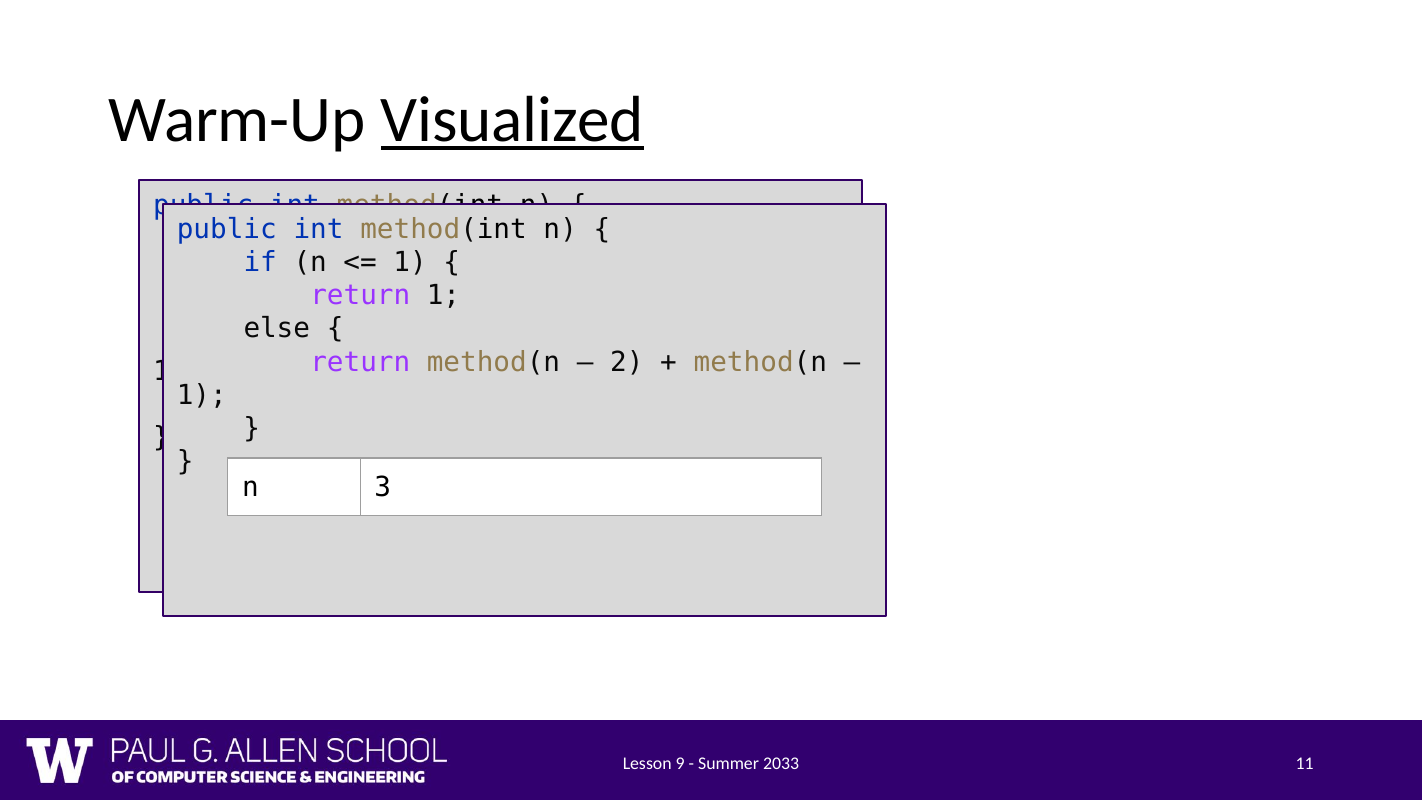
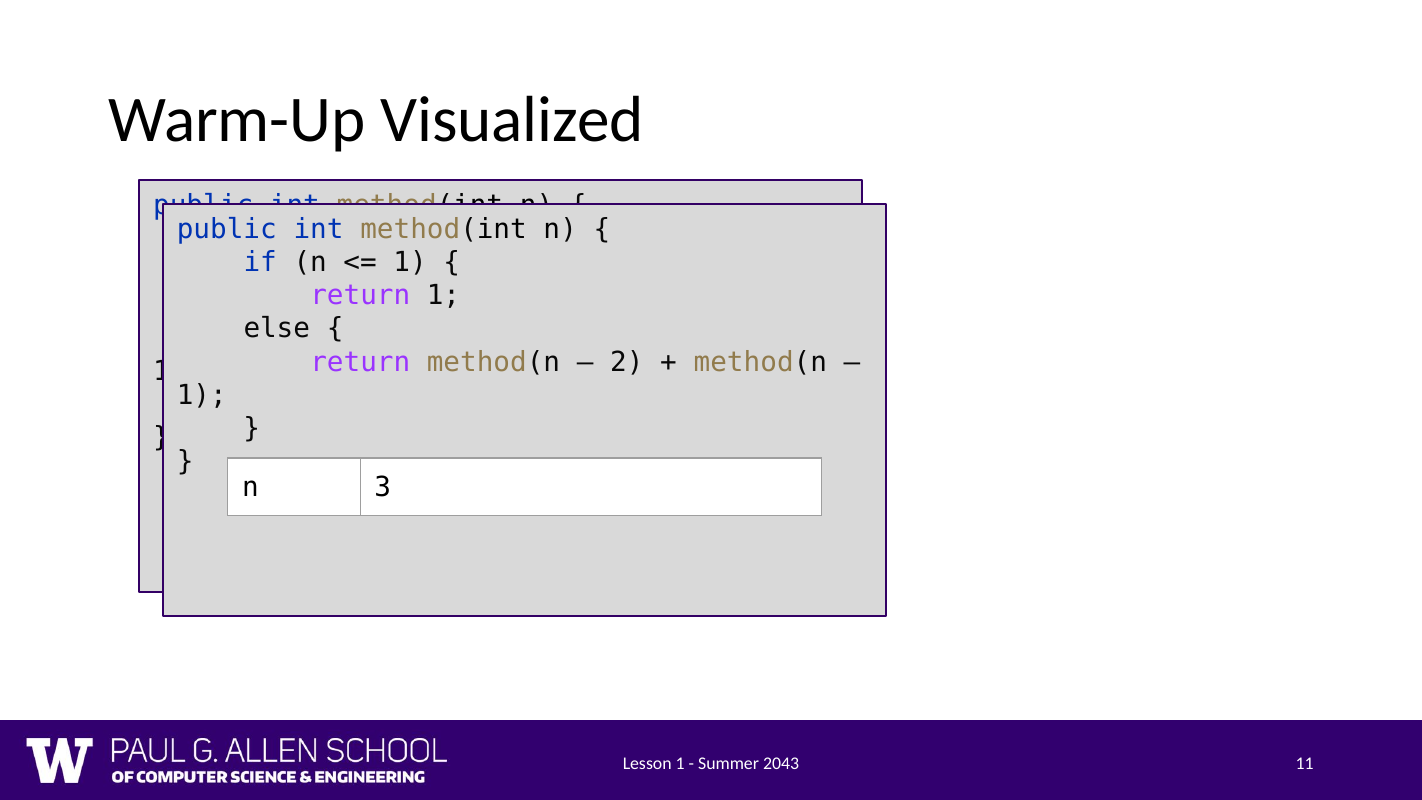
Visualized underline: present -> none (512, 120)
Lesson 9: 9 -> 1 (680, 764)
2033: 2033 -> 2043 (781, 764)
